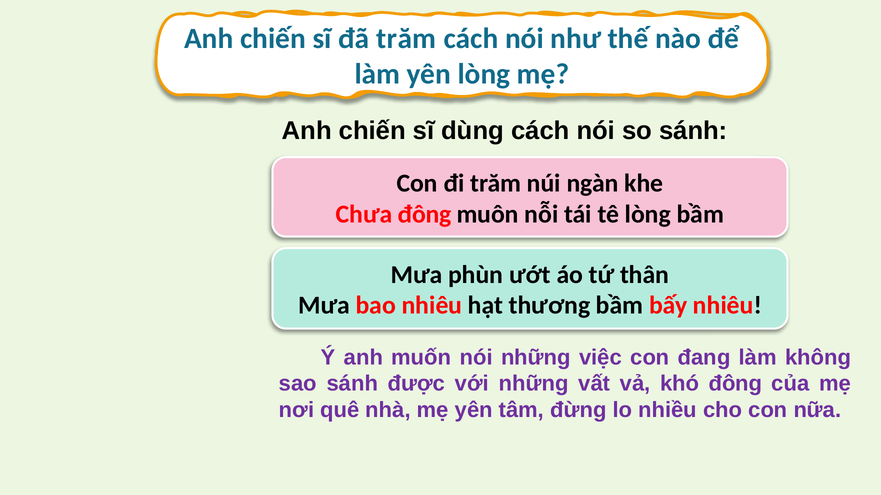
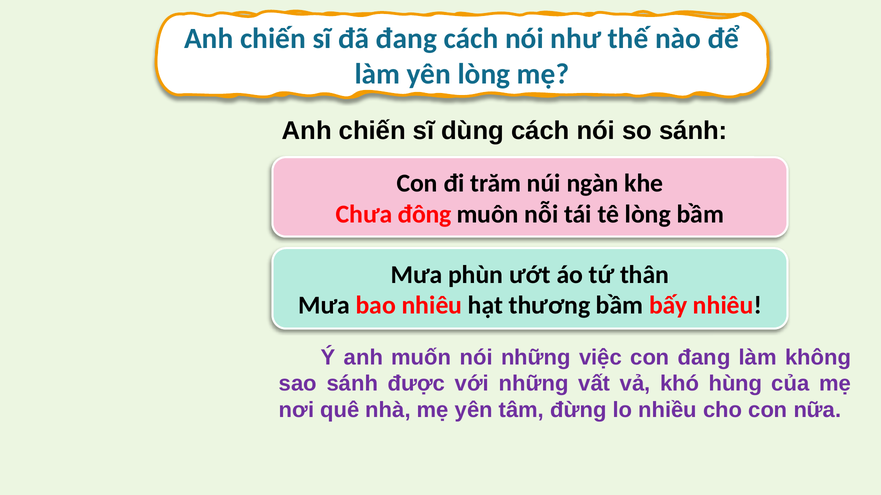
đã trăm: trăm -> đang (406, 39)
khó đông: đông -> hùng (736, 384)
